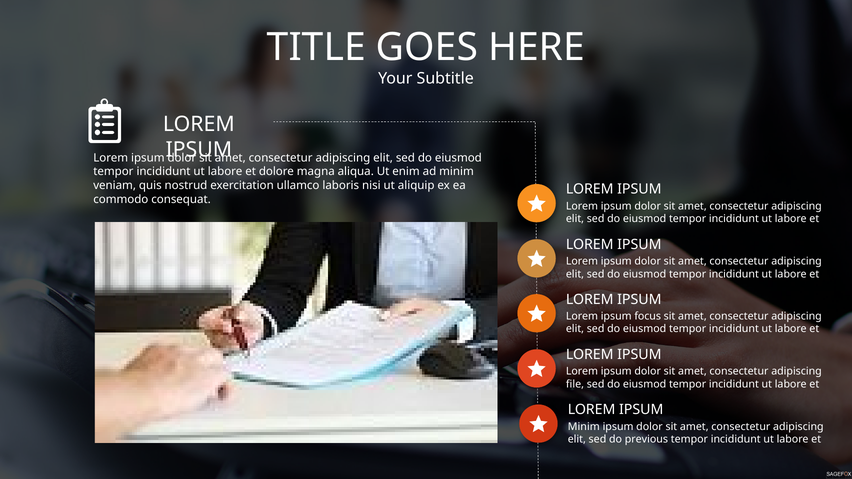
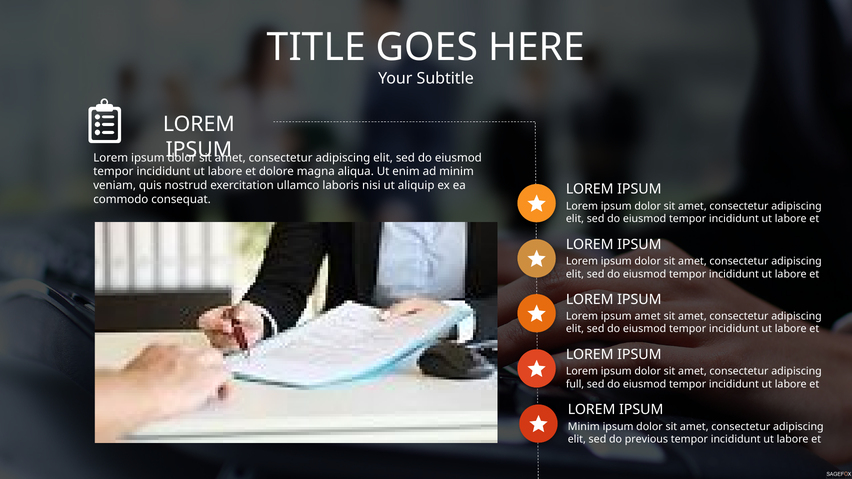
ipsum focus: focus -> amet (648, 316)
file: file -> full (575, 384)
